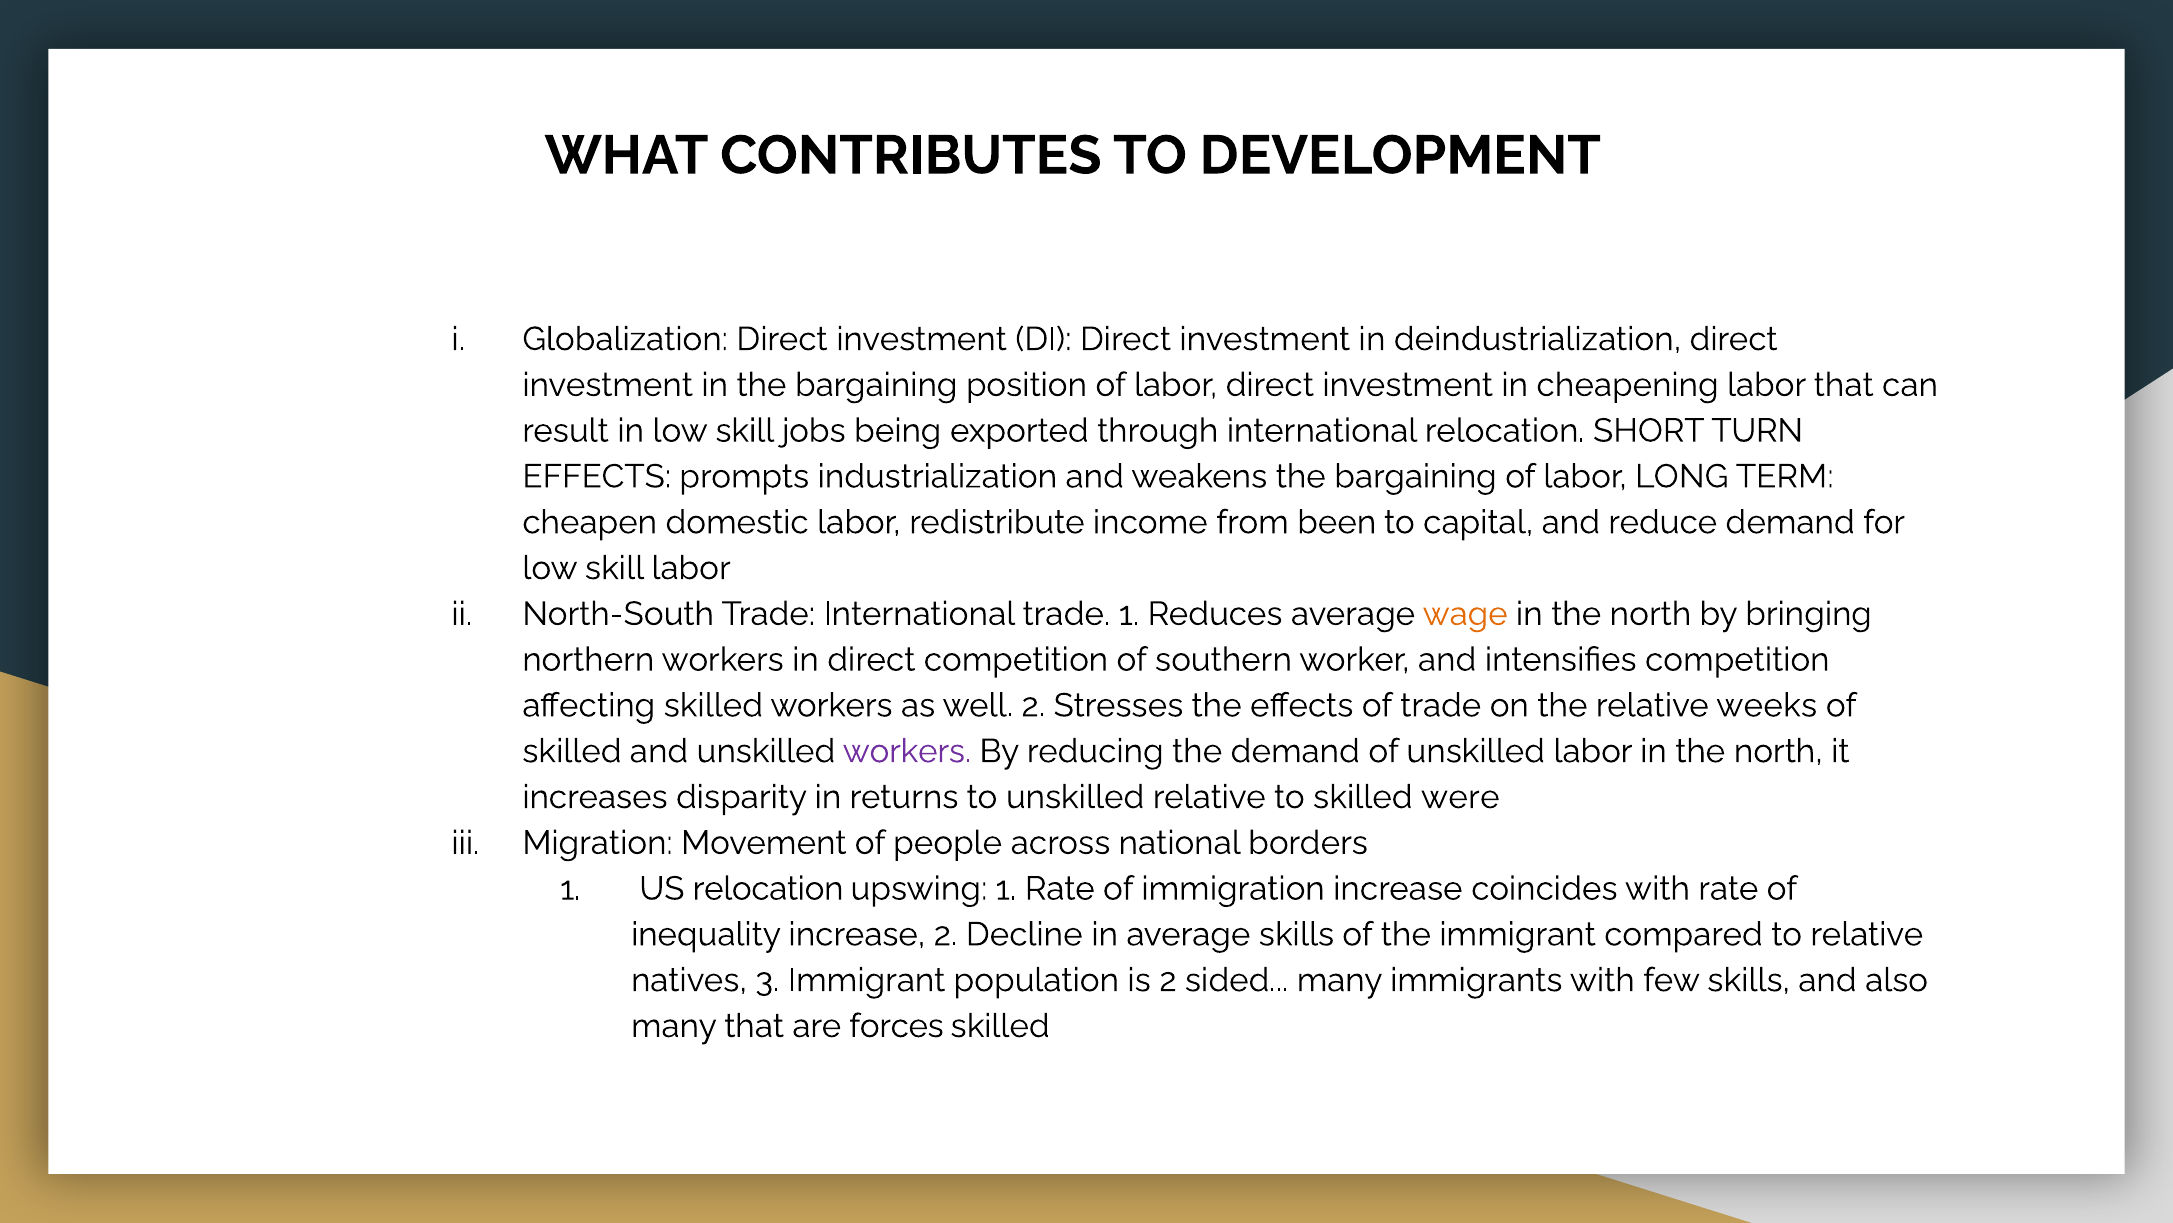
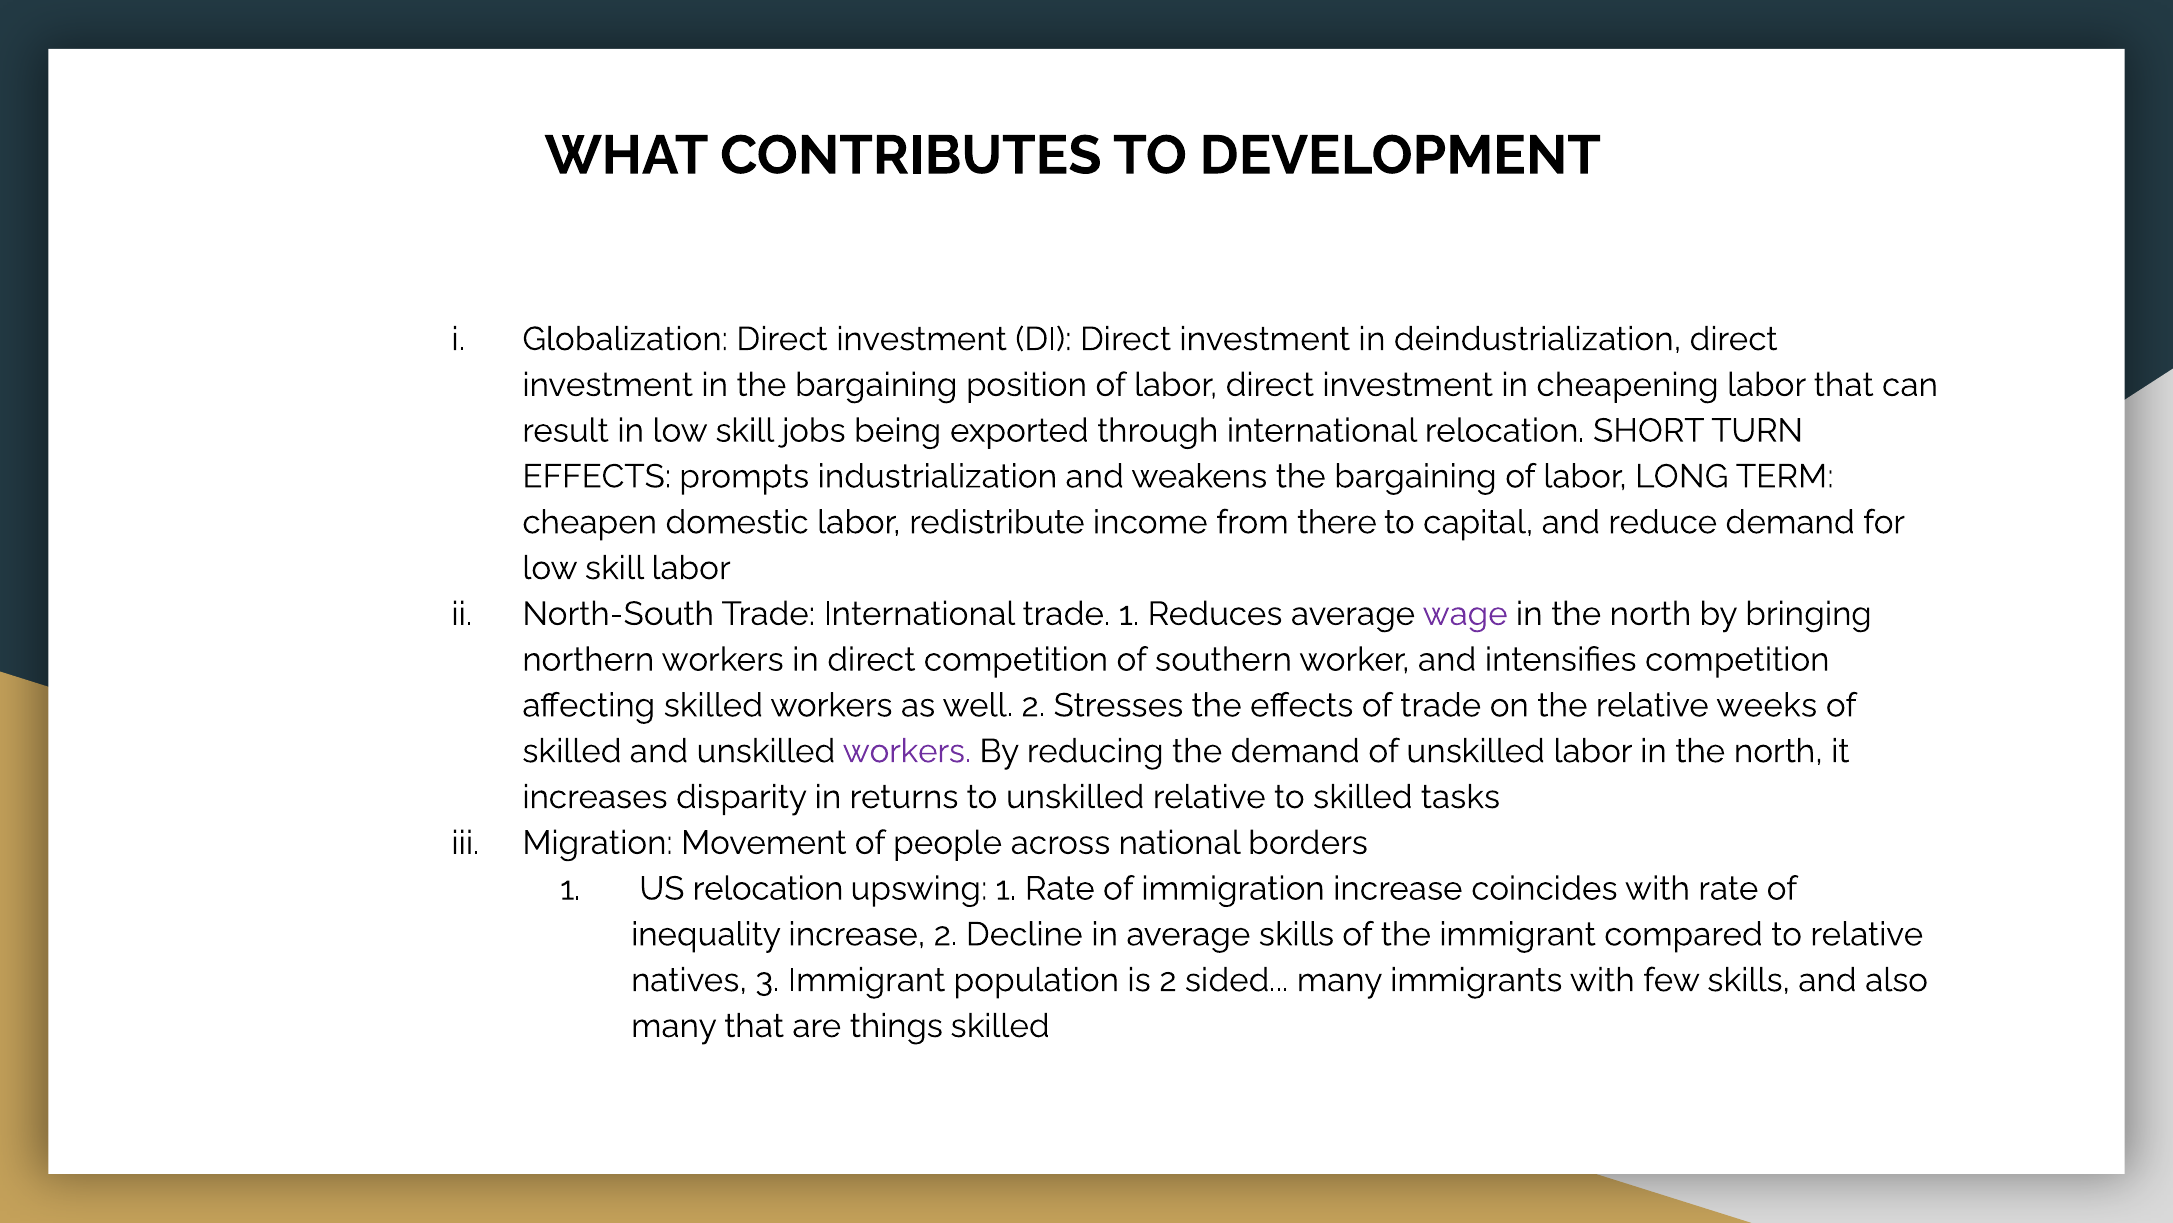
been: been -> there (1337, 522)
wage colour: orange -> purple (1465, 614)
were: were -> tasks (1460, 797)
forces: forces -> things (896, 1025)
